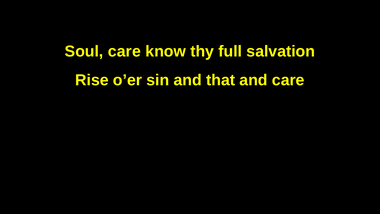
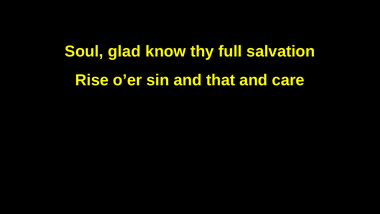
Soul care: care -> glad (124, 51)
